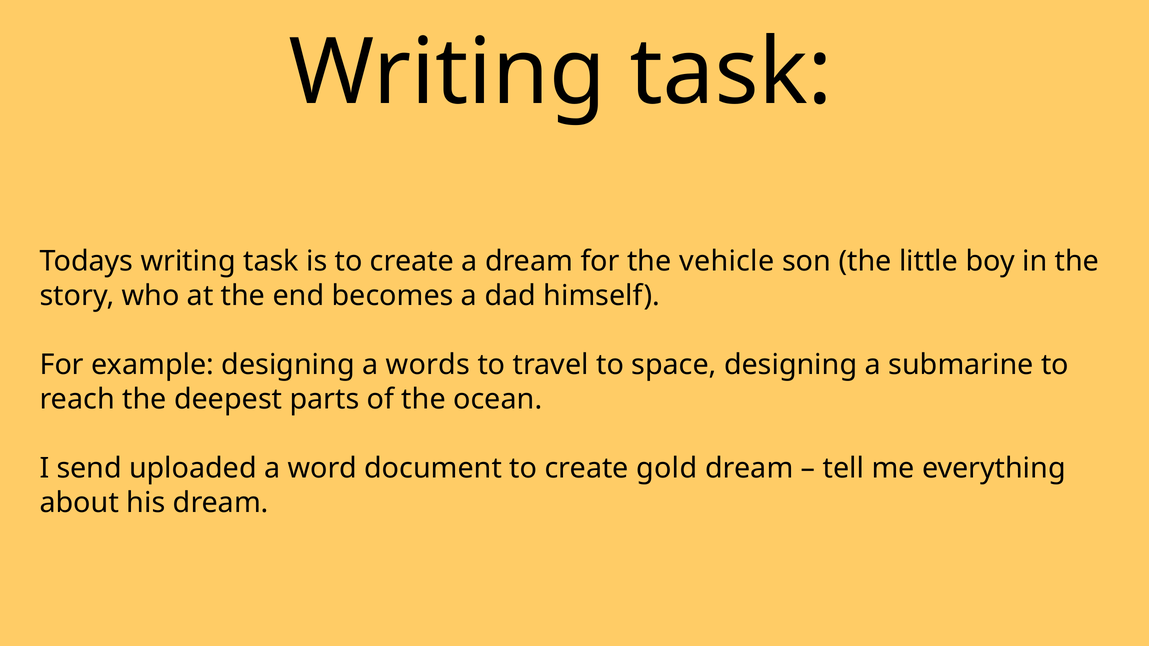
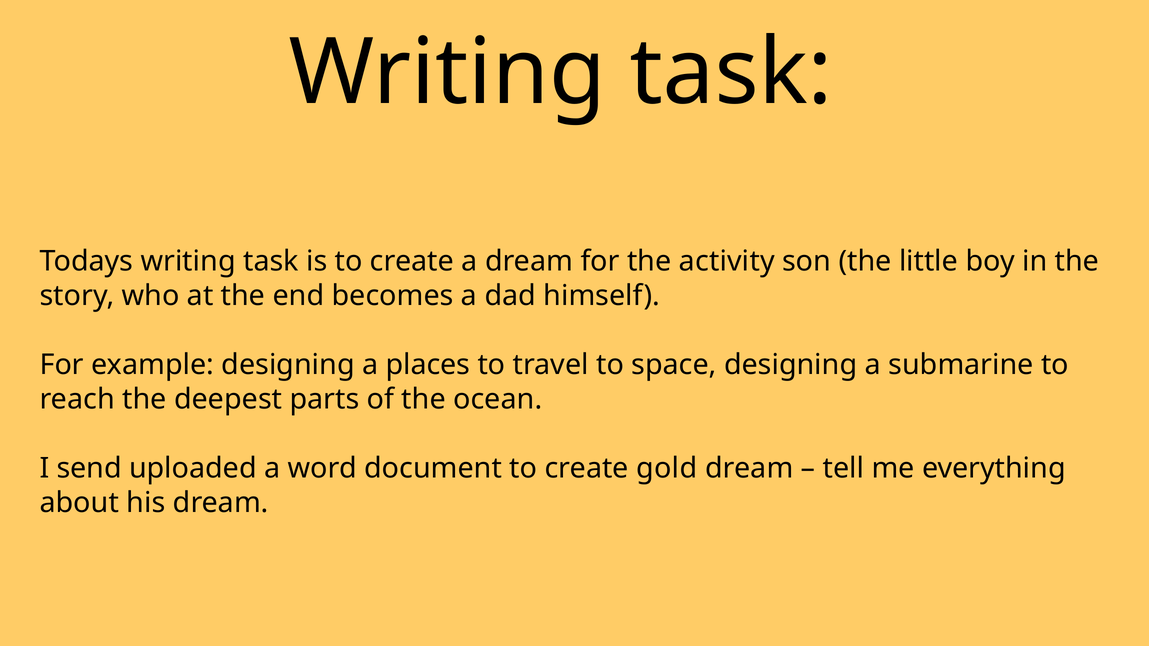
vehicle: vehicle -> activity (727, 262)
words: words -> places (428, 365)
